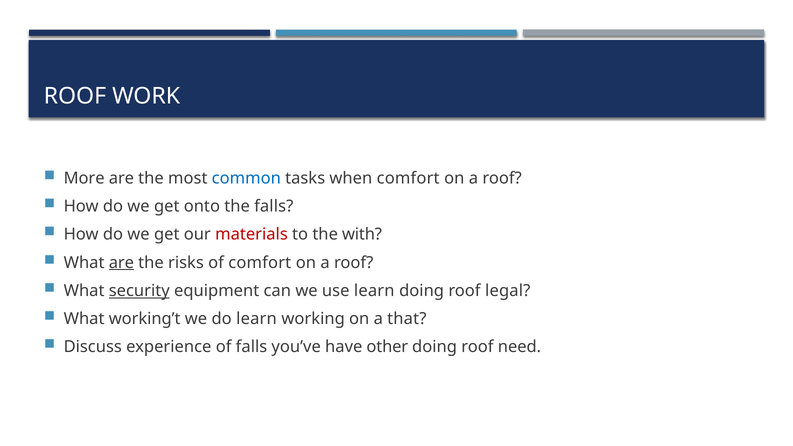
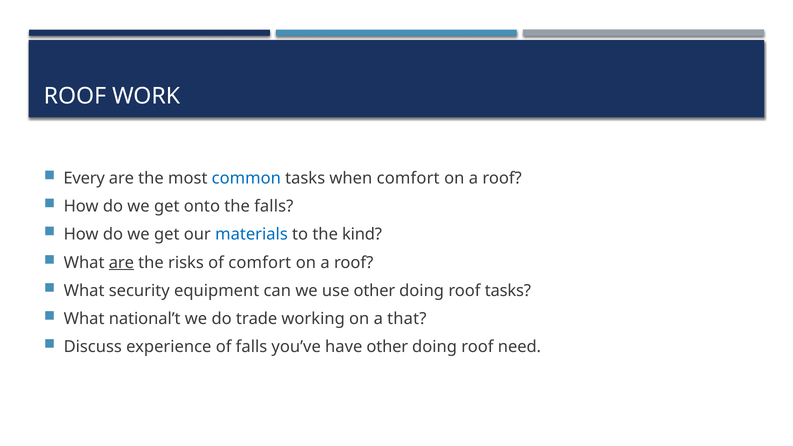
More: More -> Every (84, 178)
materials colour: red -> blue (251, 234)
with: with -> kind (362, 234)
security underline: present -> none (139, 291)
use learn: learn -> other (374, 291)
roof legal: legal -> tasks (508, 291)
working’t: working’t -> national’t (145, 319)
do learn: learn -> trade (257, 319)
